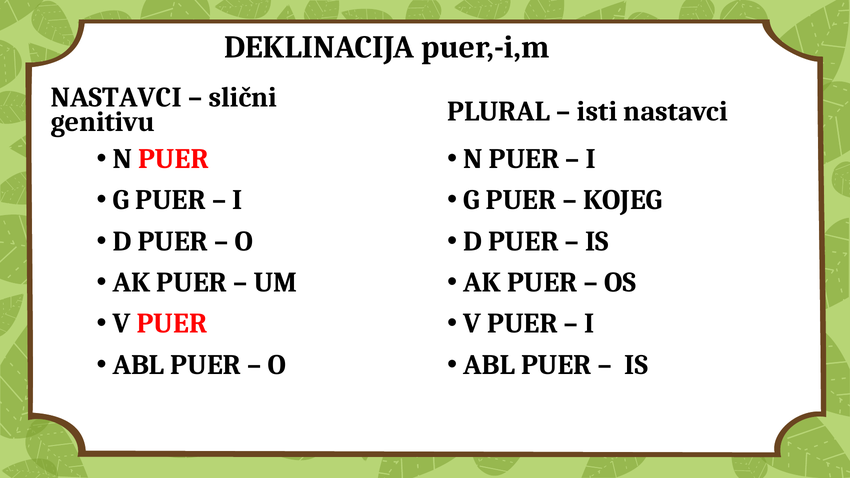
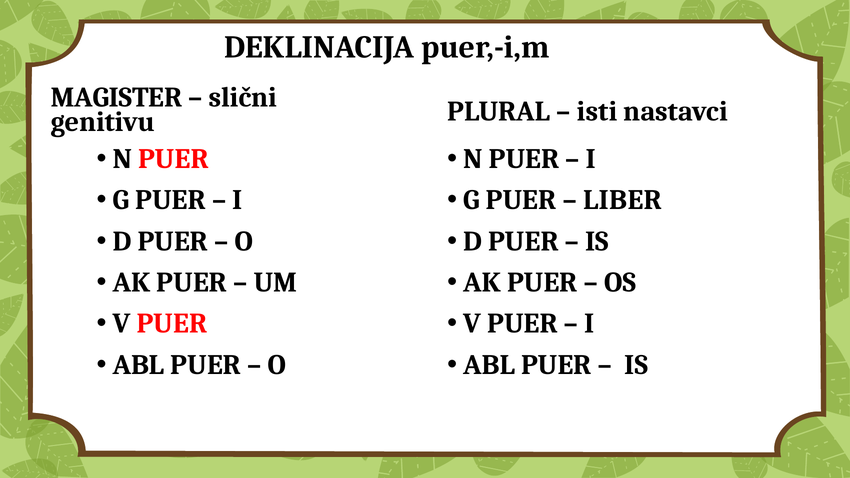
NASTAVCI: NASTAVCI -> MAGISTER (116, 97)
KOJEG: KOJEG -> LIBER (623, 200)
